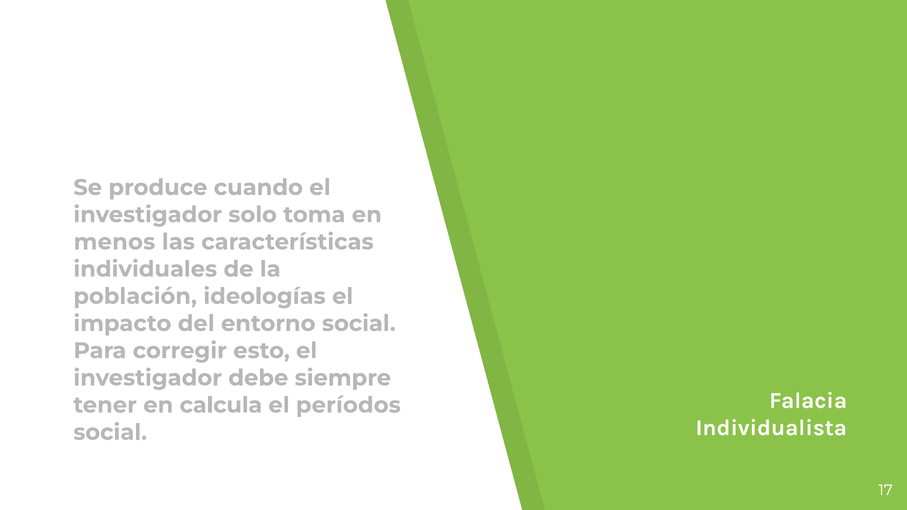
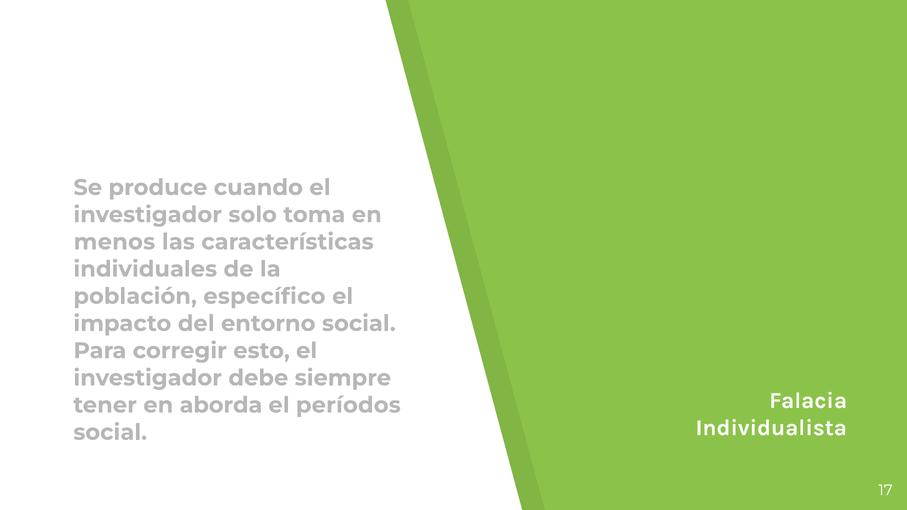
ideologías: ideologías -> específico (264, 296)
calcula: calcula -> aborda (221, 405)
